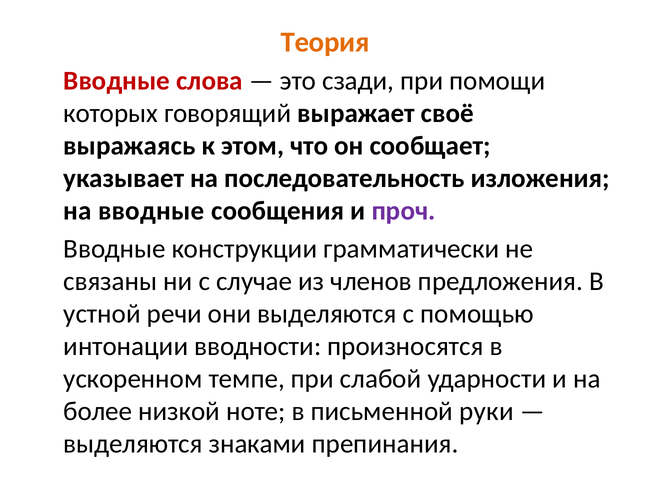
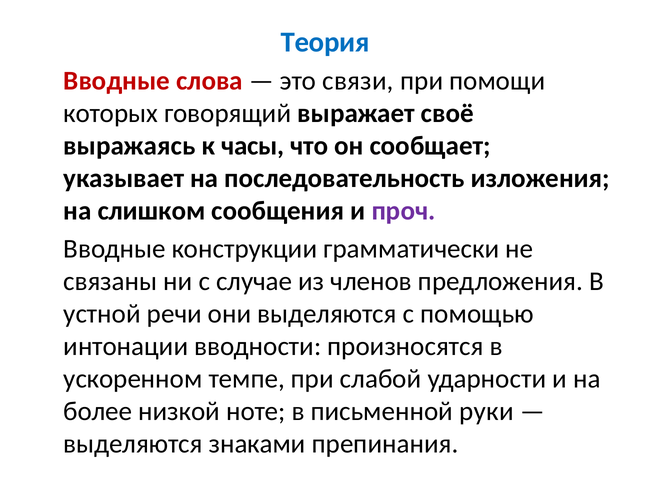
Теория colour: orange -> blue (325, 42)
сзади: сзади -> связи (358, 81)
этом: этом -> часы (253, 146)
на вводные: вводные -> слишком (151, 211)
